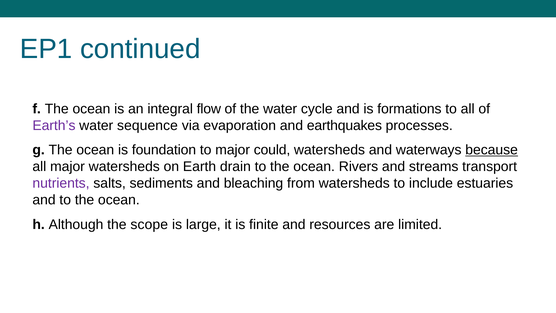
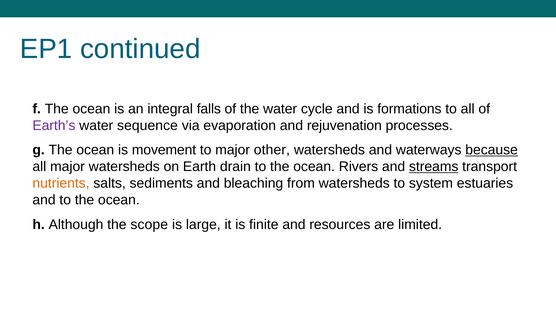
flow: flow -> falls (209, 109)
earthquakes: earthquakes -> rejuvenation (344, 125)
foundation: foundation -> movement (164, 150)
could: could -> other (272, 150)
streams underline: none -> present (434, 167)
nutrients colour: purple -> orange (61, 183)
include: include -> system (431, 183)
